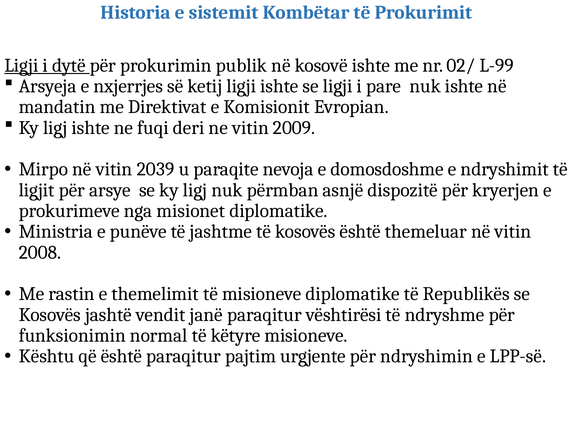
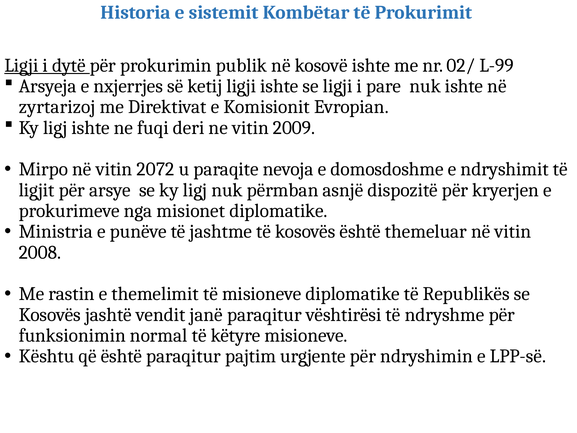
mandatin: mandatin -> zyrtarizoj (57, 107)
2039: 2039 -> 2072 (156, 169)
